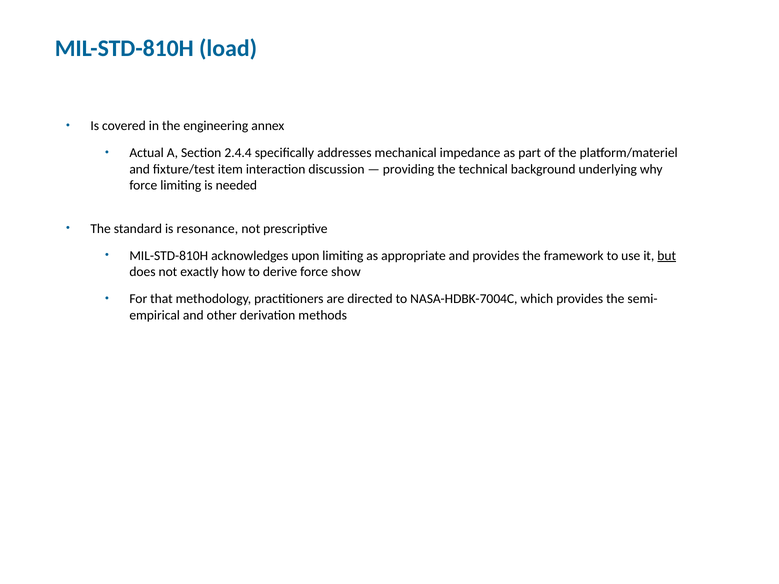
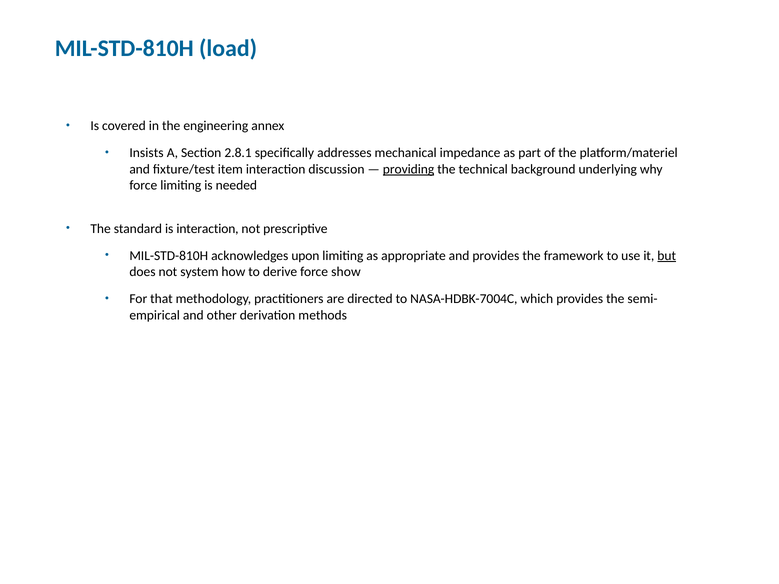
Actual: Actual -> Insists (147, 153)
2.4.4: 2.4.4 -> 2.8.1 (238, 153)
providing underline: none -> present (409, 169)
is resonance: resonance -> interaction (208, 229)
exactly: exactly -> system (199, 272)
